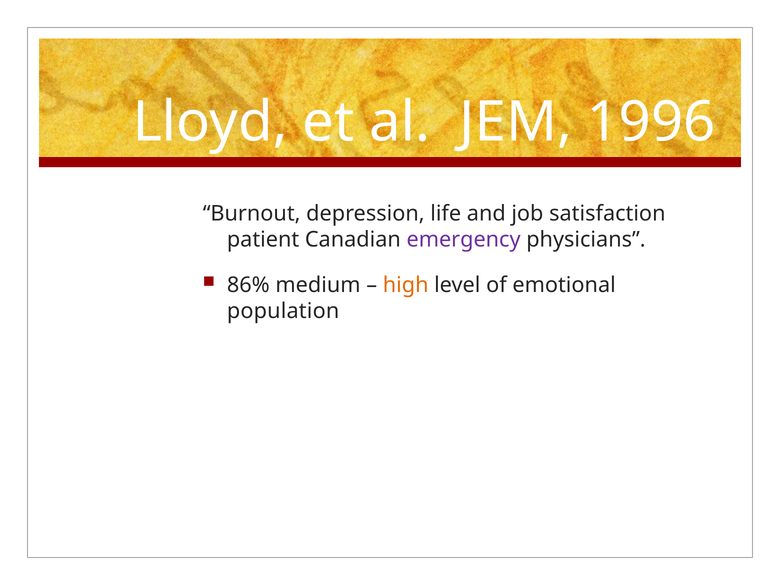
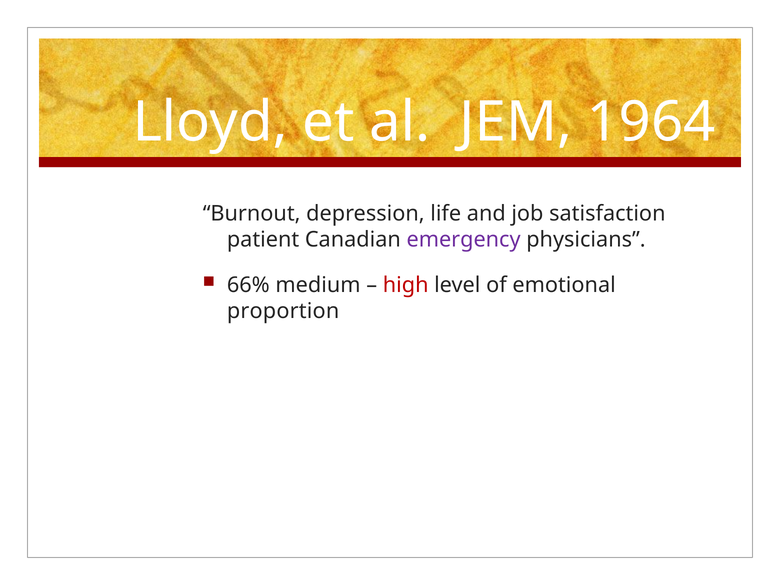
1996: 1996 -> 1964 (651, 122)
86%: 86% -> 66% (248, 285)
high colour: orange -> red (406, 285)
population: population -> proportion (283, 311)
